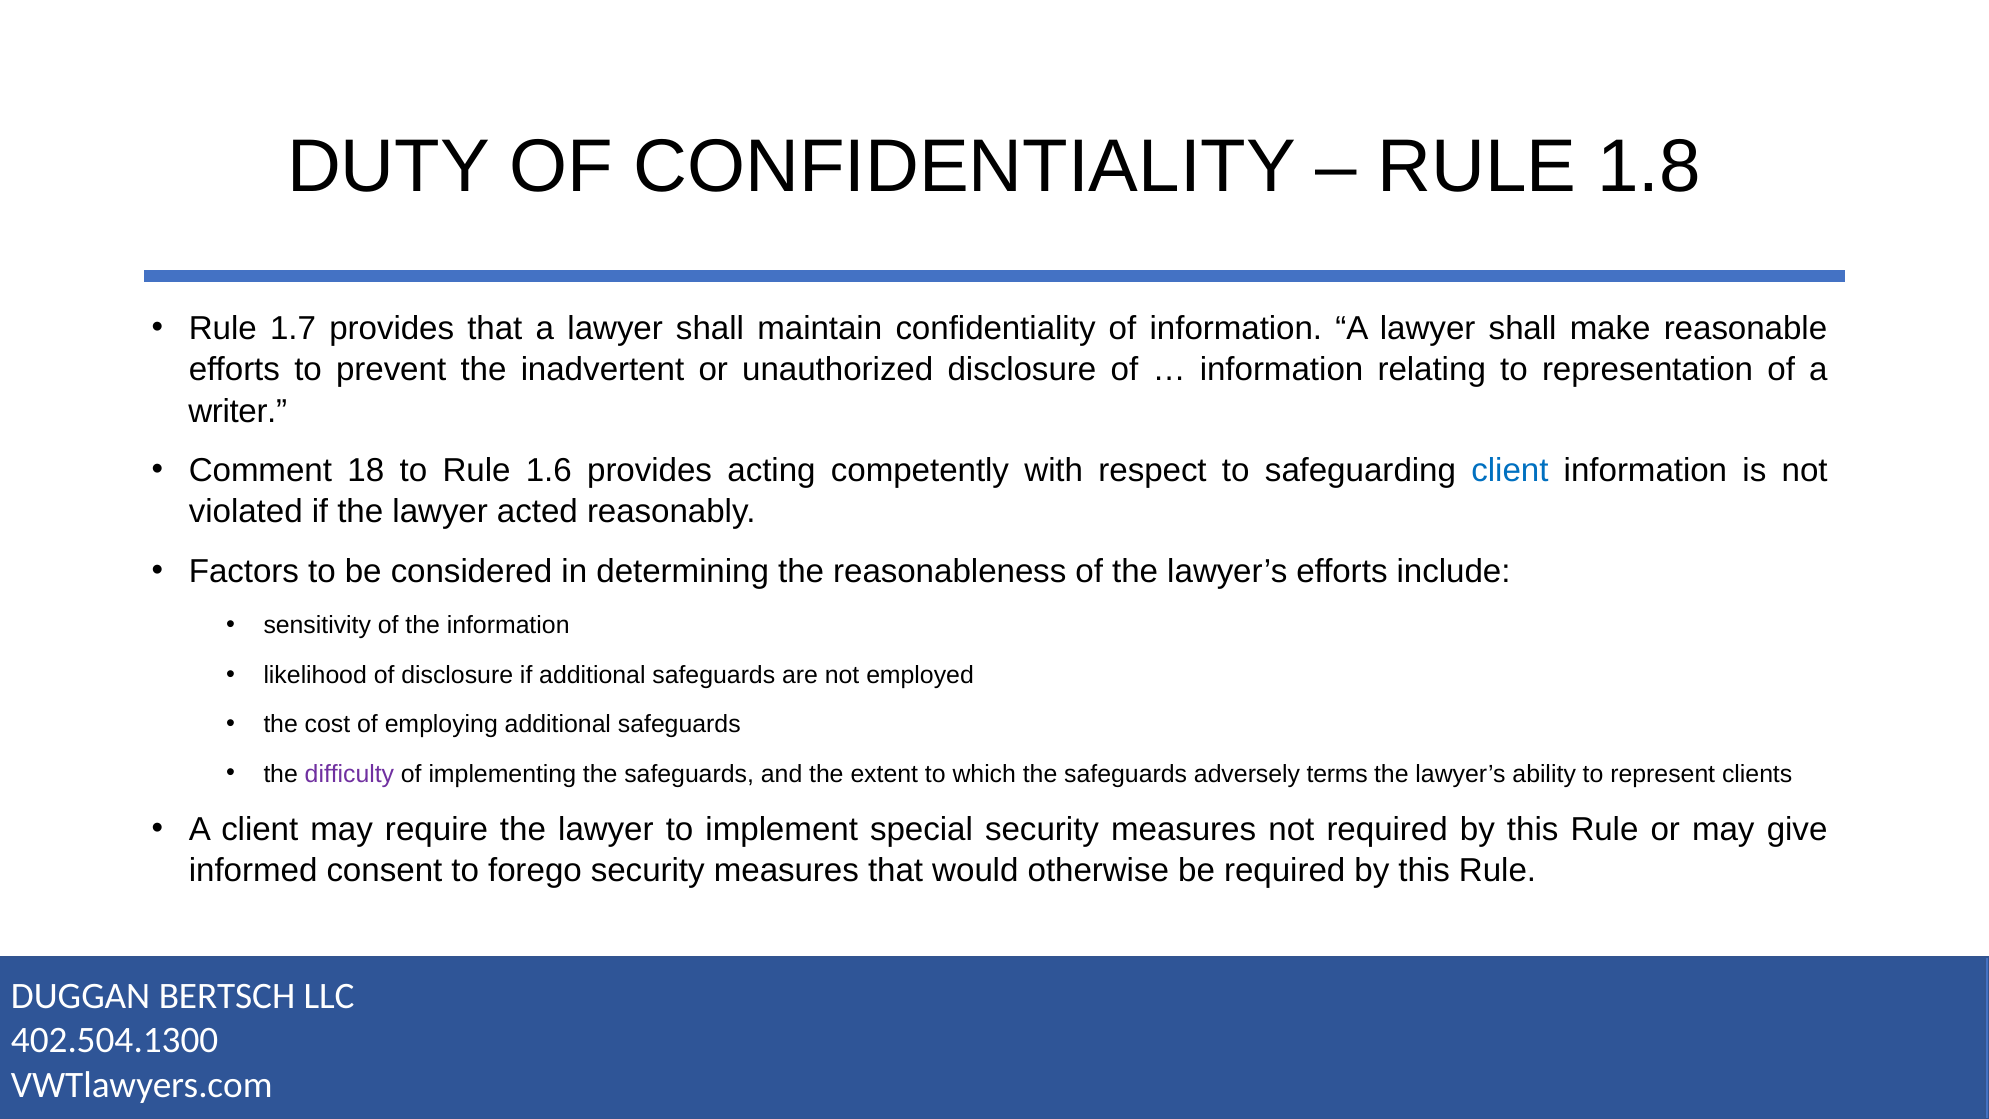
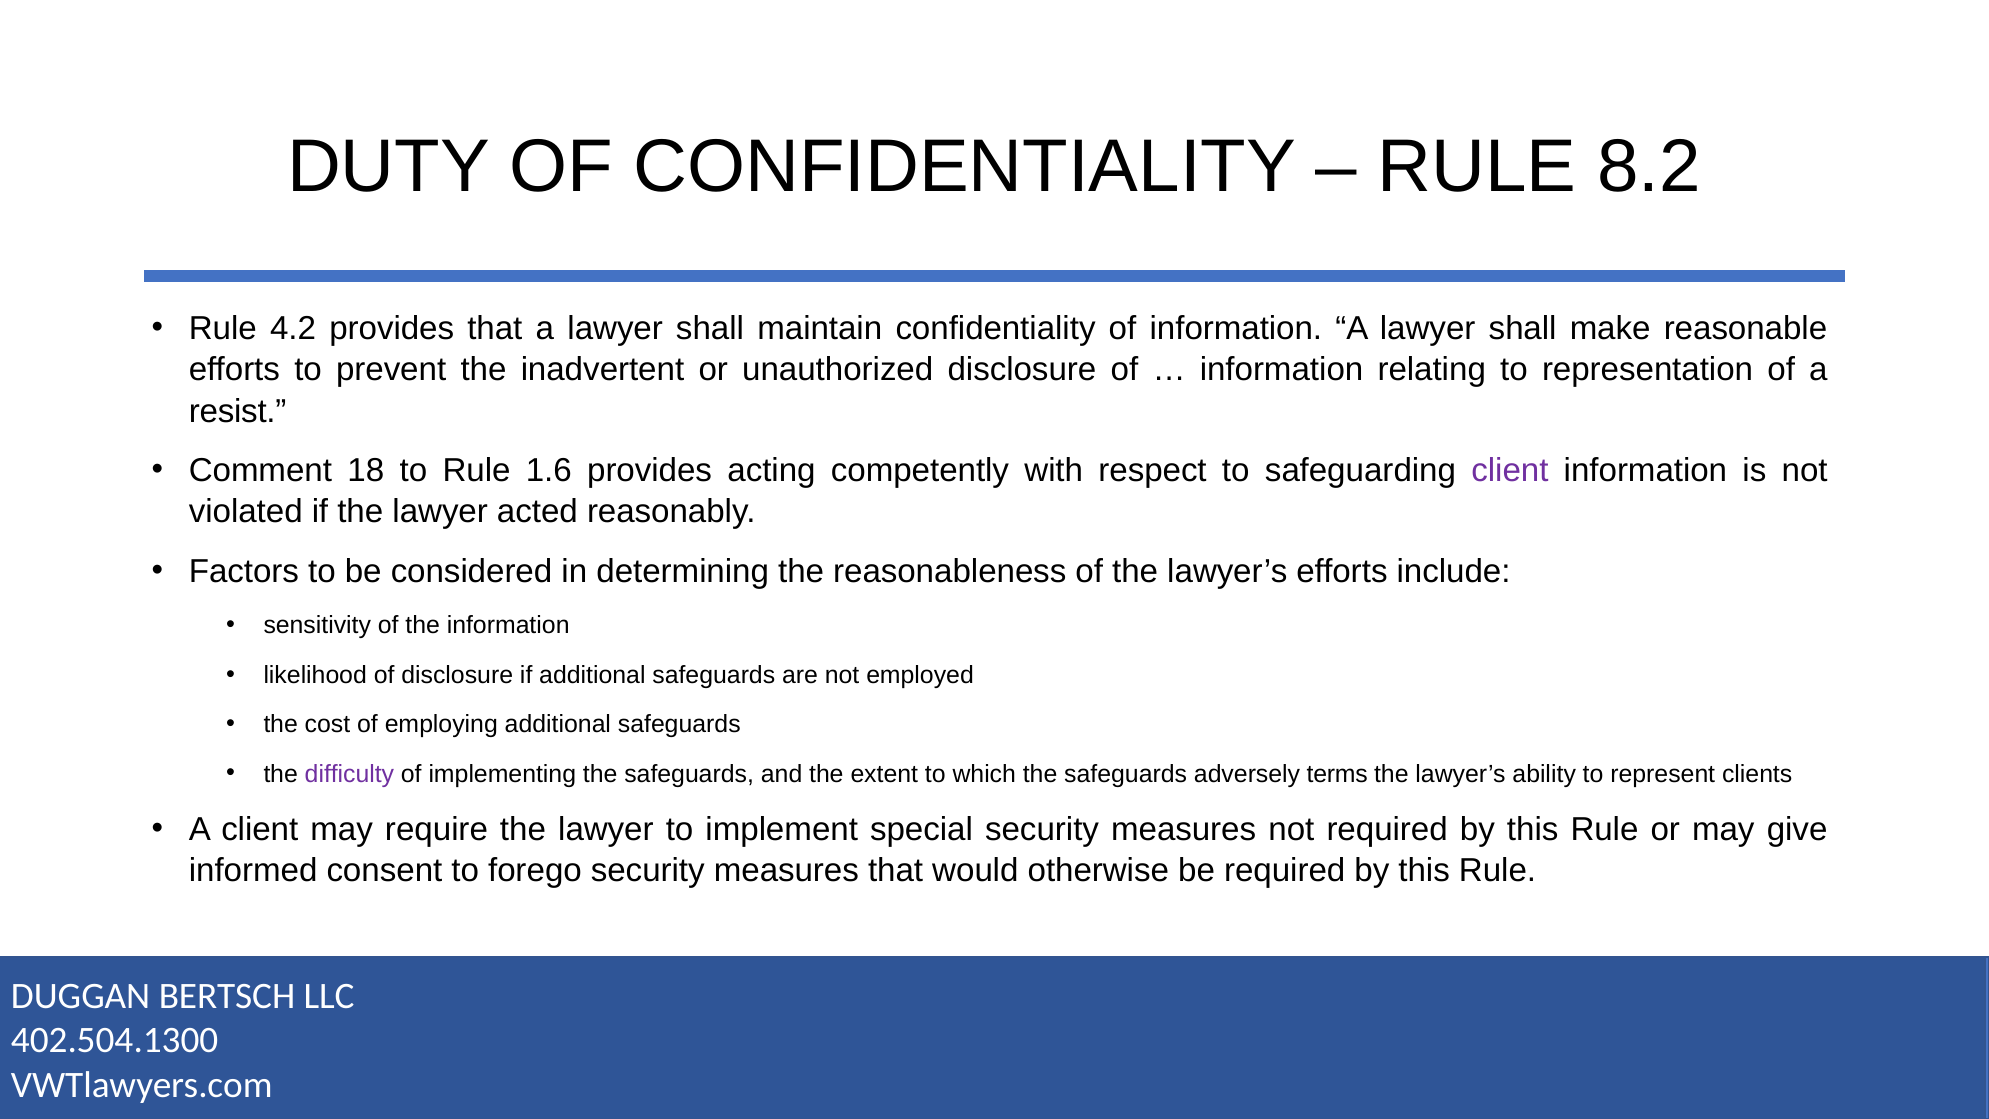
1.8: 1.8 -> 8.2 (1649, 167)
1.7: 1.7 -> 4.2 (293, 329)
writer: writer -> resist (238, 411)
client colour: blue -> purple (1510, 471)
